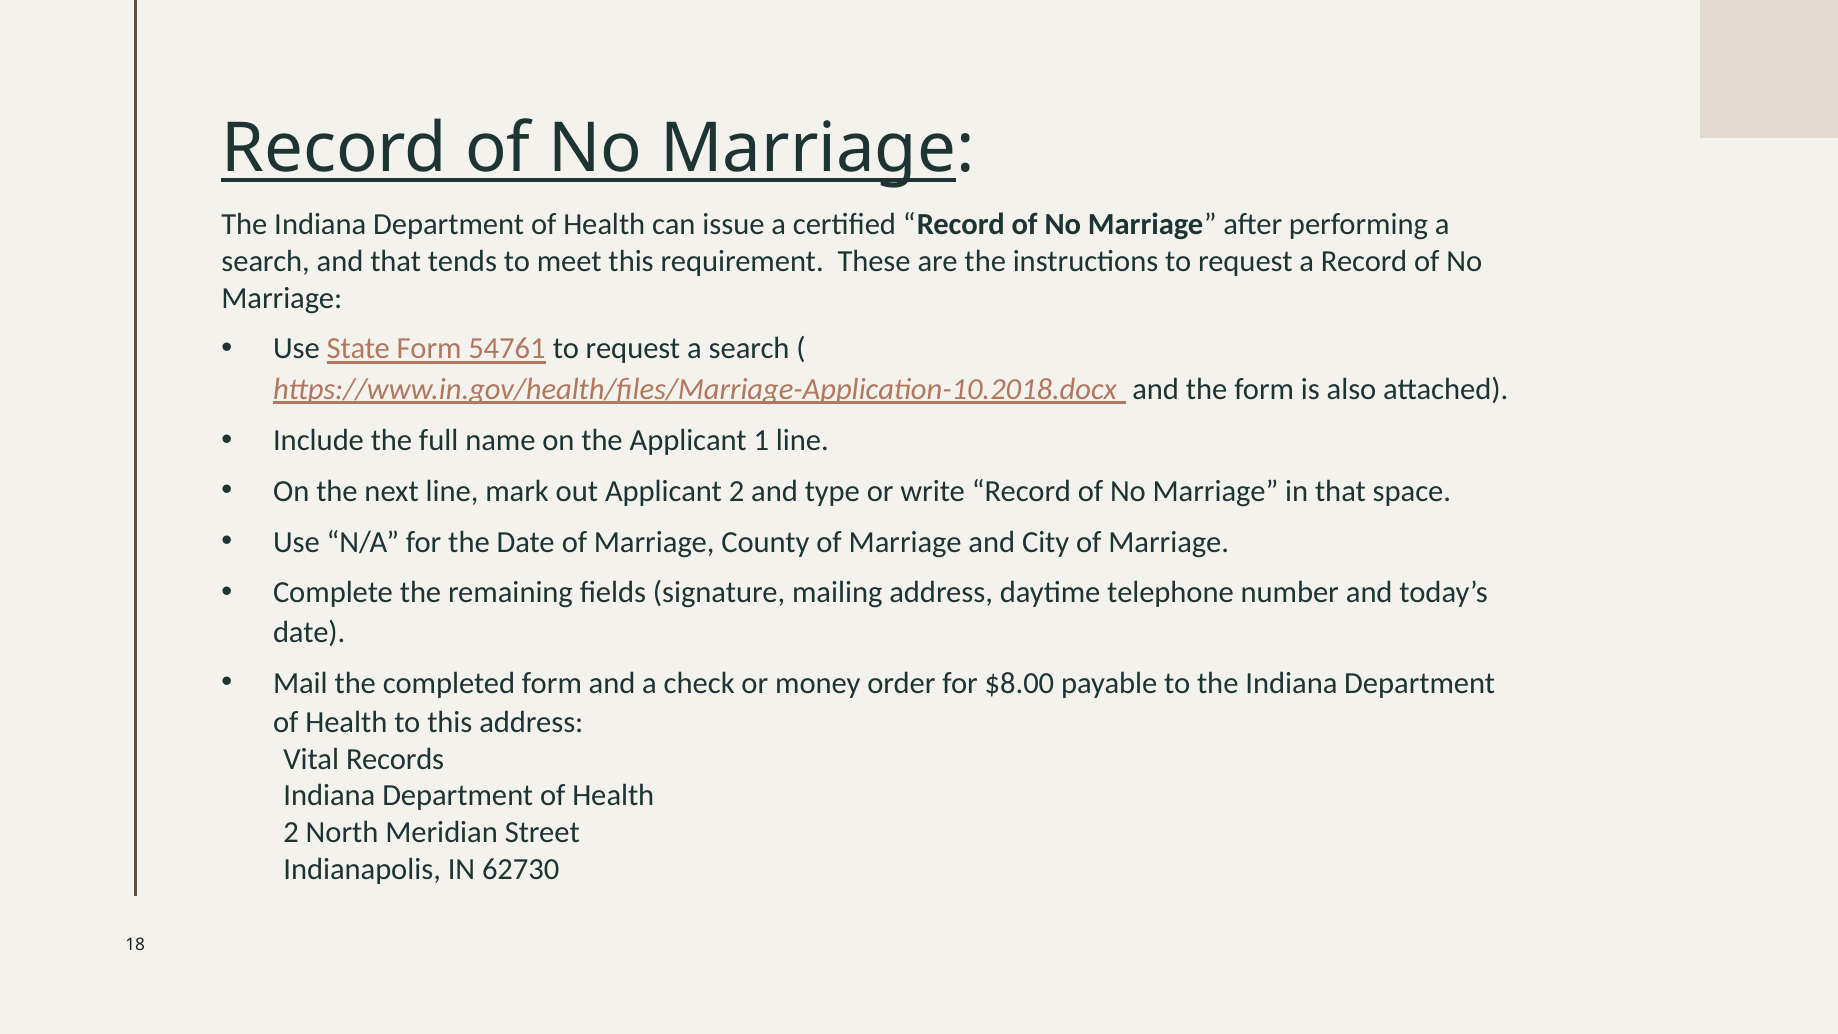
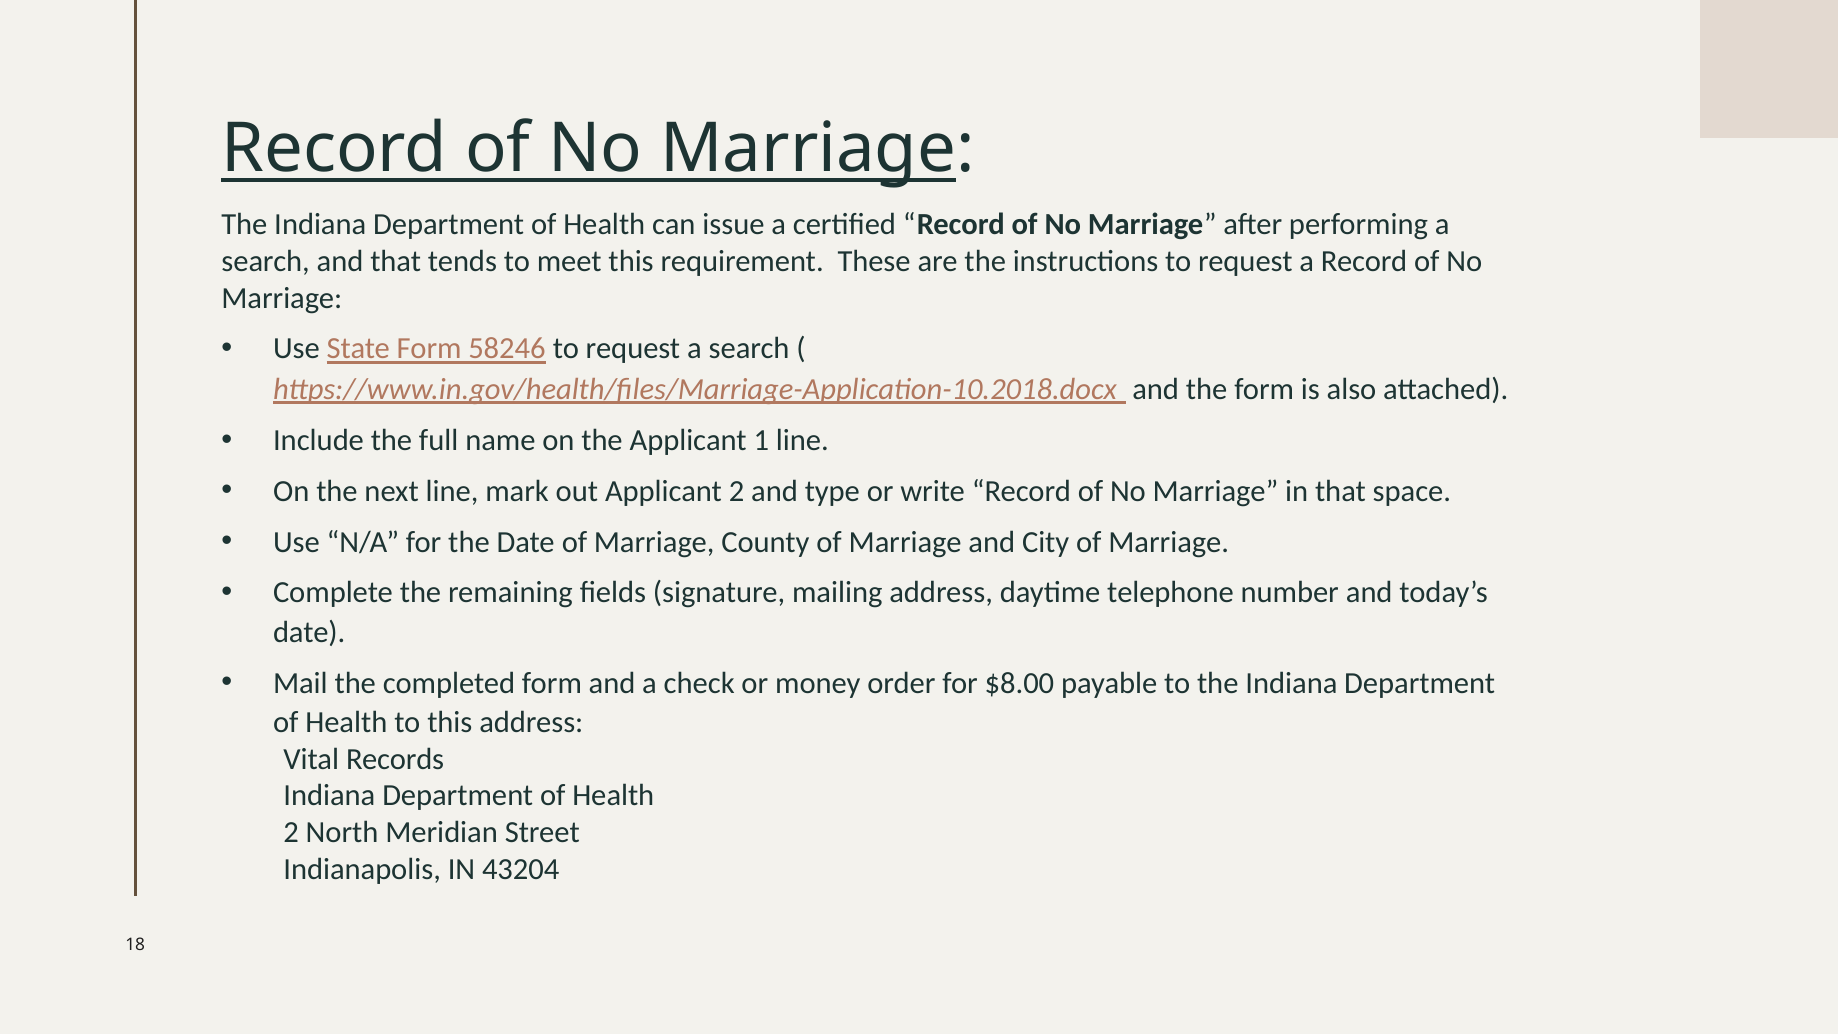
54761: 54761 -> 58246 (507, 349)
62730: 62730 -> 43204 (521, 869)
